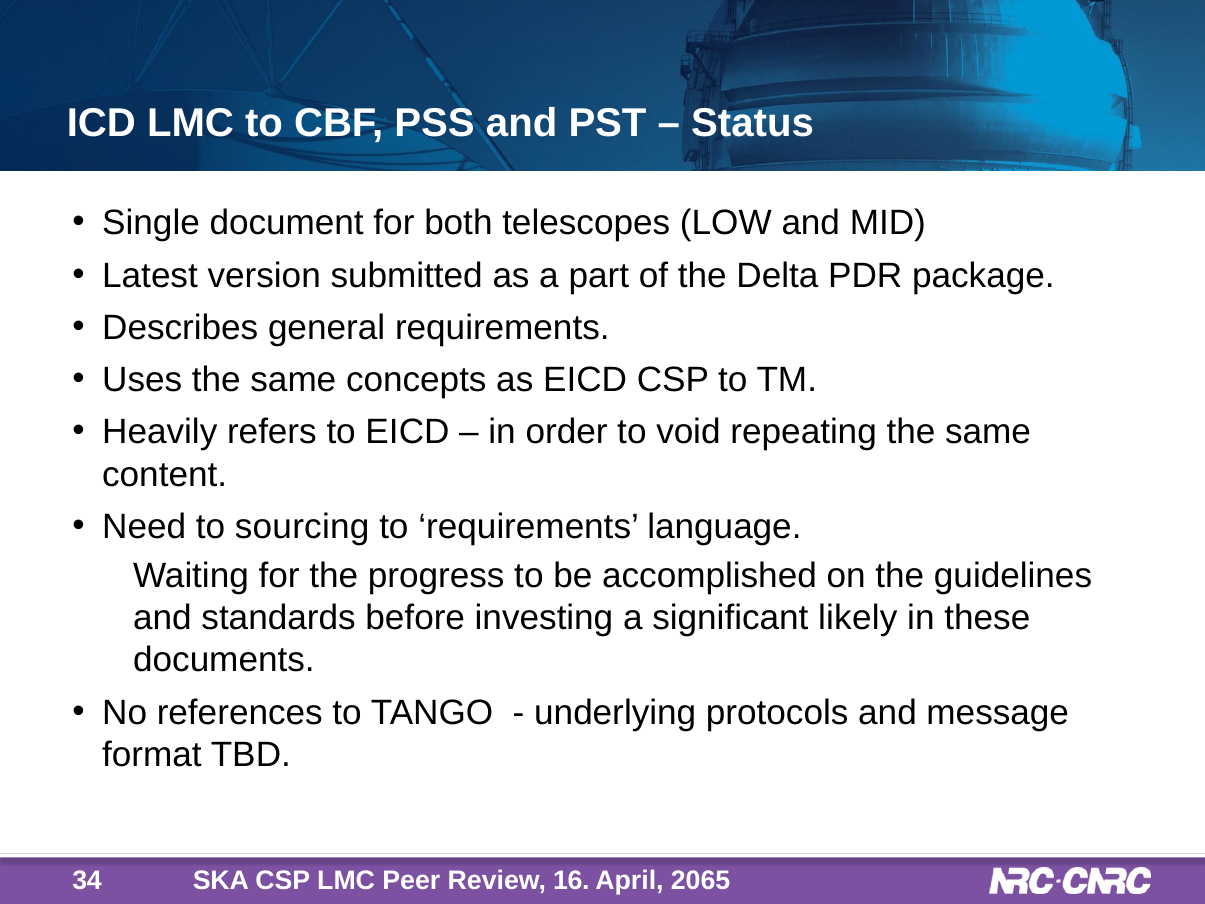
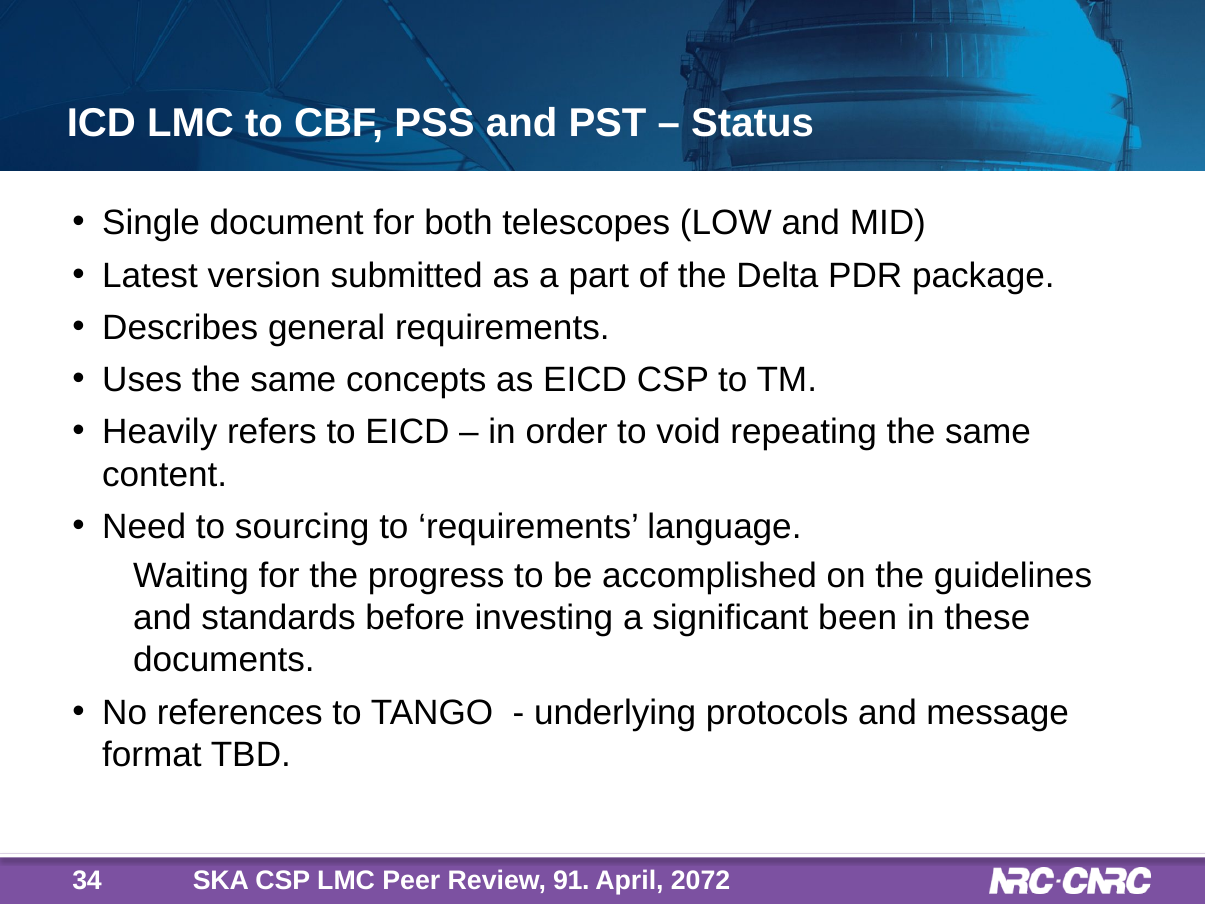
likely: likely -> been (858, 618)
16: 16 -> 91 (571, 880)
2065: 2065 -> 2072 (701, 880)
